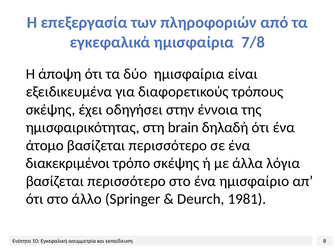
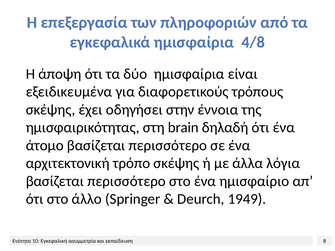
7/8: 7/8 -> 4/8 (253, 42)
διακεκριμένοι: διακεκριμένοι -> αρχιτεκτονική (68, 163)
1981: 1981 -> 1949 (247, 199)
